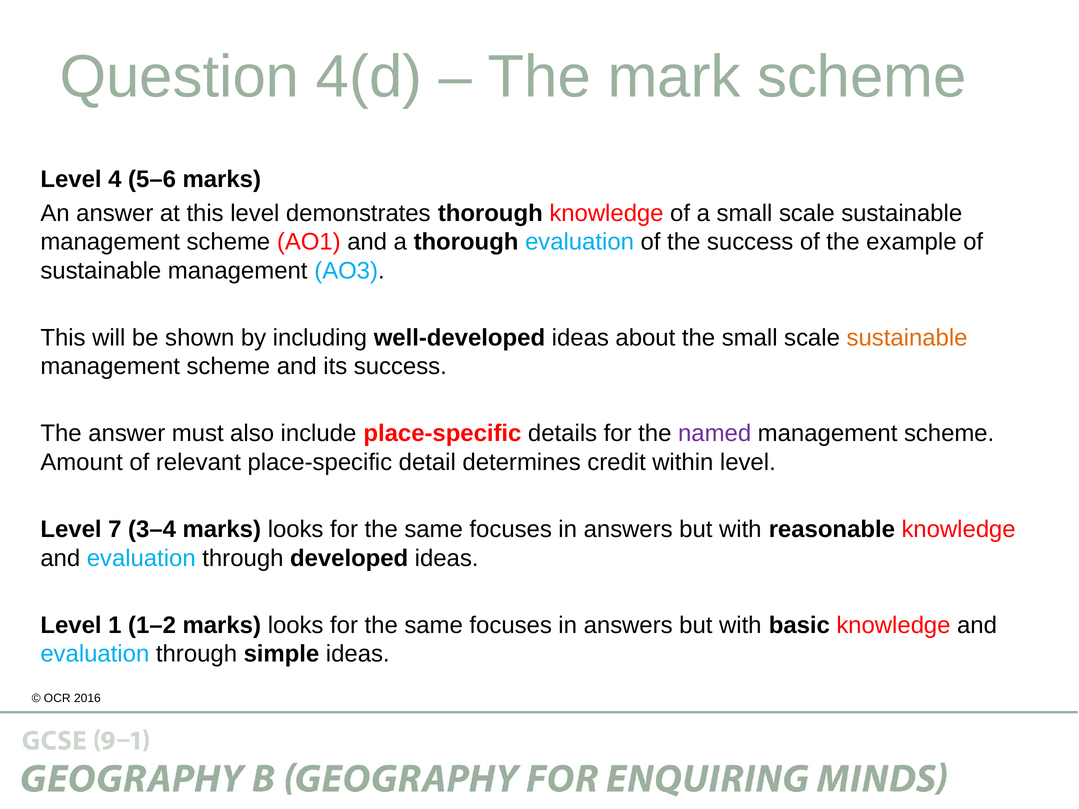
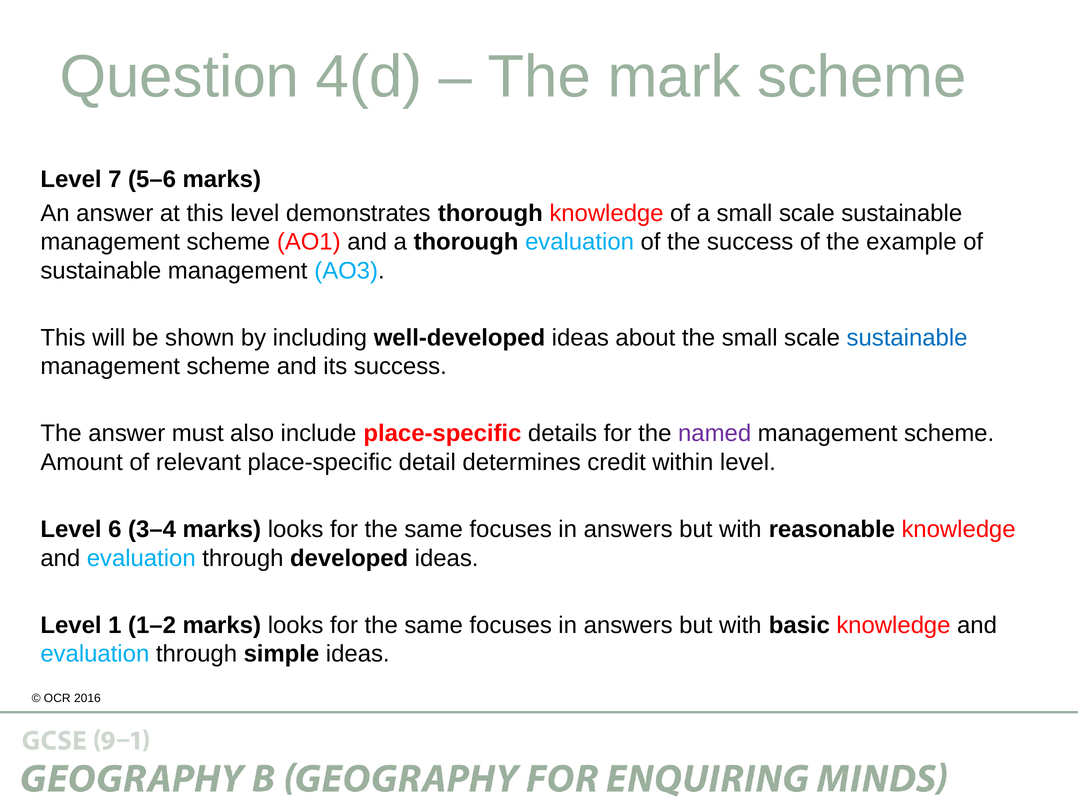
4: 4 -> 7 (115, 180)
sustainable colour: orange -> blue (907, 338)
7: 7 -> 6 (115, 530)
